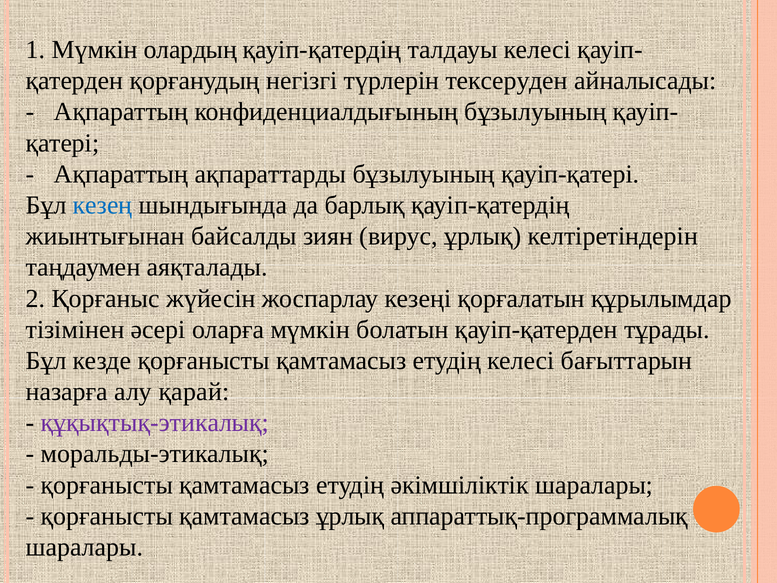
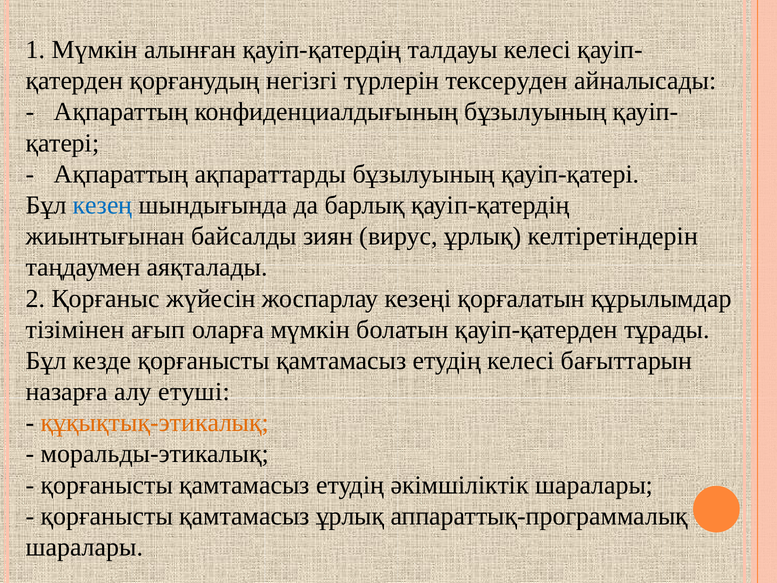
олардың: олардың -> алынған (190, 50)
әсері: әсері -> ағып (158, 329)
қарай: қарай -> етуші (194, 392)
құқықтық-этикалық colour: purple -> orange (155, 423)
